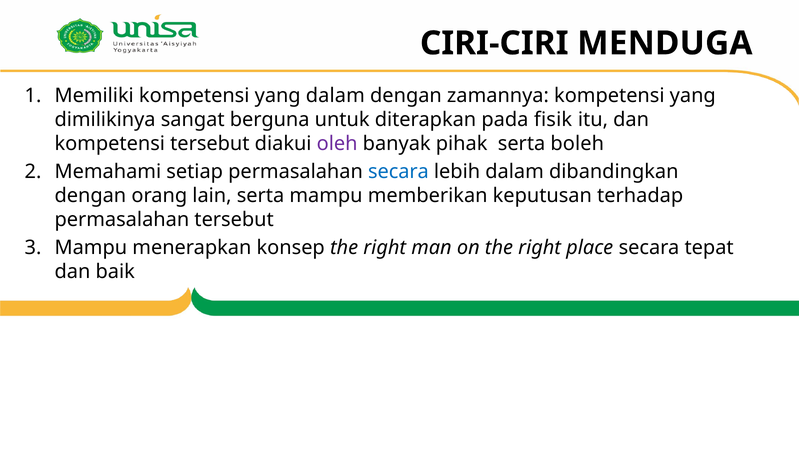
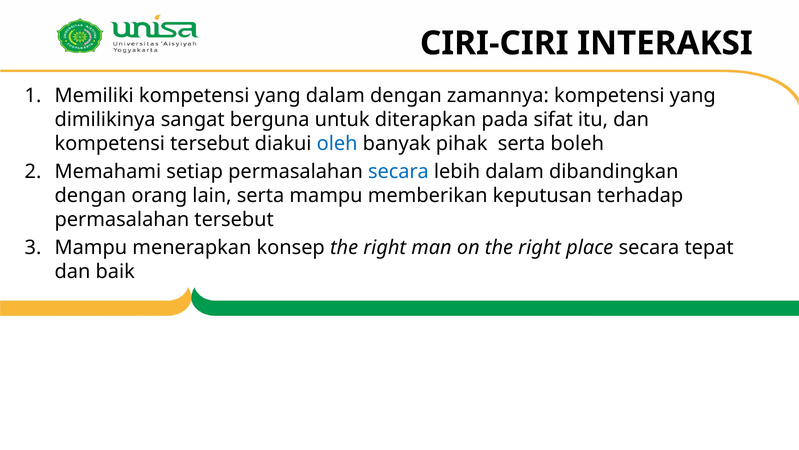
MENDUGA: MENDUGA -> INTERAKSI (665, 43)
fisik: fisik -> sifat (553, 120)
oleh colour: purple -> blue (337, 144)
